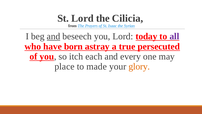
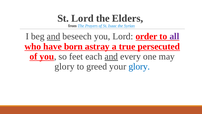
Cilicia: Cilicia -> Elders (128, 18)
today: today -> order (146, 36)
itch: itch -> feet (76, 56)
and underline: none -> present (111, 56)
place: place -> glory (65, 66)
made: made -> greed (97, 66)
glory colour: orange -> blue (139, 66)
